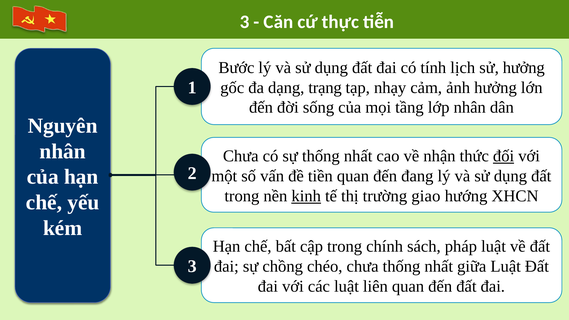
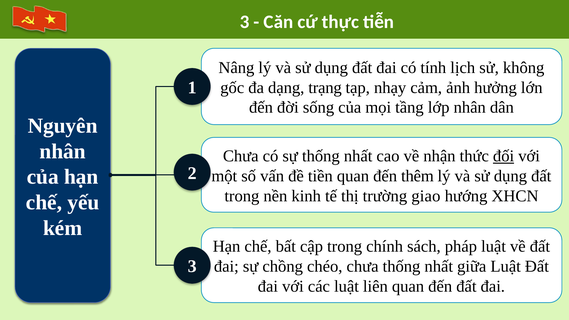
Bước: Bước -> Nâng (236, 68)
sử hưởng: hưởng -> không (524, 68)
đang: đang -> thêm (417, 176)
kinh underline: present -> none (306, 196)
